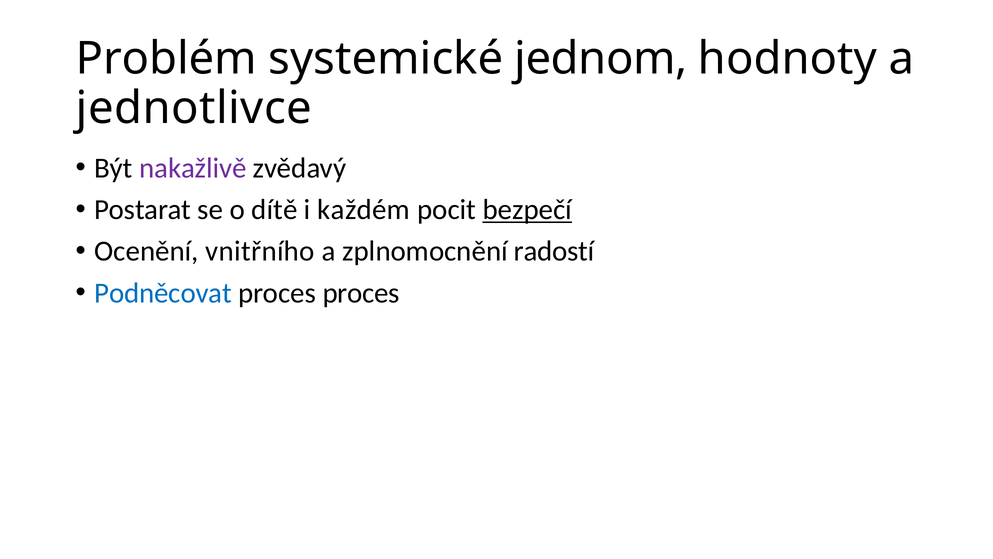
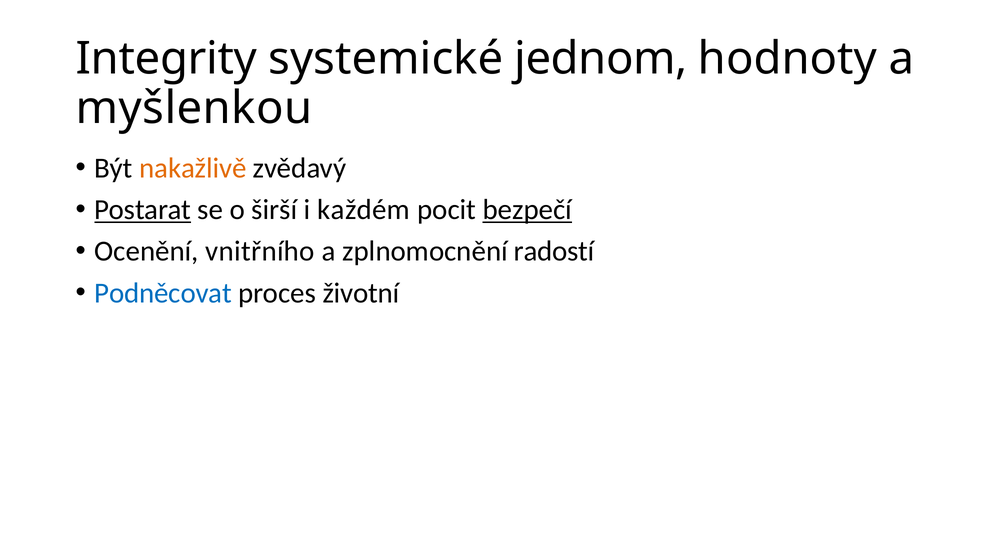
Problém: Problém -> Integrity (166, 59)
jednotlivce: jednotlivce -> myšlenkou (194, 108)
nakažlivě colour: purple -> orange (193, 168)
Postarat underline: none -> present (143, 210)
dítě: dítě -> širší (274, 210)
proces proces: proces -> životní (361, 293)
